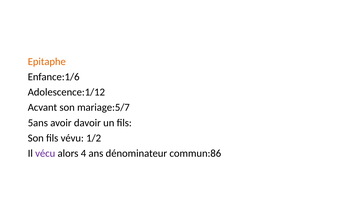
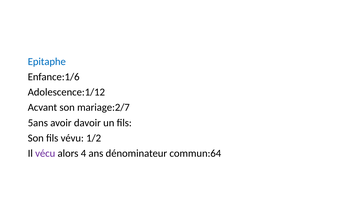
Epitaphe colour: orange -> blue (47, 62)
mariage:5/7: mariage:5/7 -> mariage:2/7 (103, 107)
commun:86: commun:86 -> commun:64 (195, 153)
